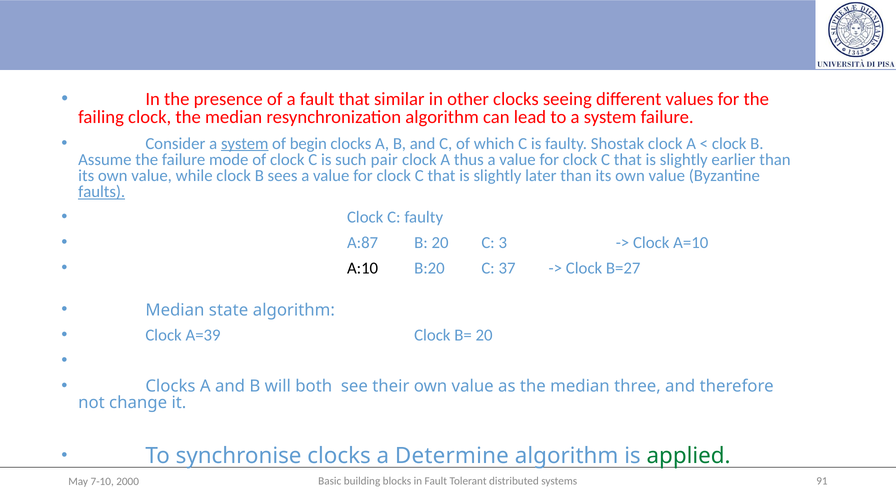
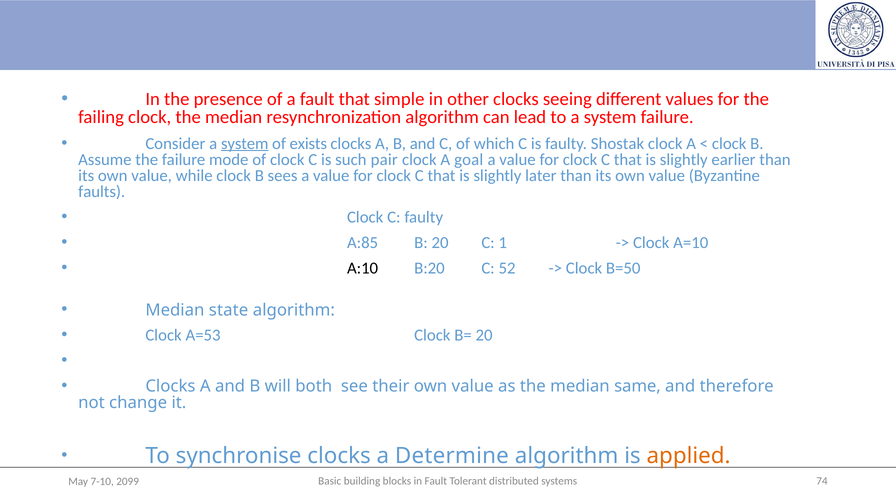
similar: similar -> simple (399, 99)
begin: begin -> exists (308, 144)
thus: thus -> goal (469, 160)
faults underline: present -> none (102, 192)
A:87: A:87 -> A:85 (363, 243)
3: 3 -> 1 (503, 243)
37: 37 -> 52 (507, 268)
B=27: B=27 -> B=50 (623, 268)
A=39: A=39 -> A=53 (203, 335)
three: three -> same (637, 386)
applied colour: green -> orange (689, 456)
91: 91 -> 74 (822, 481)
2000: 2000 -> 2099 (128, 481)
